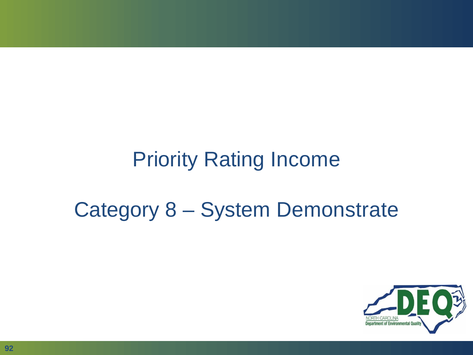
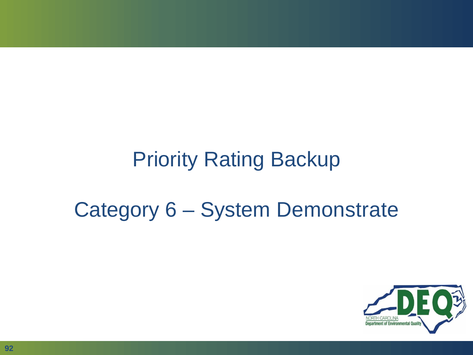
Income: Income -> Backup (306, 159)
8: 8 -> 6 (171, 210)
